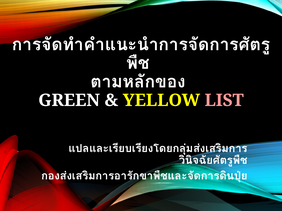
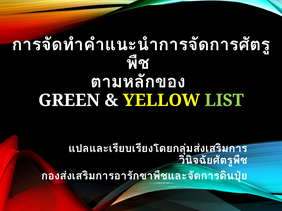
LIST colour: pink -> light green (224, 101)
